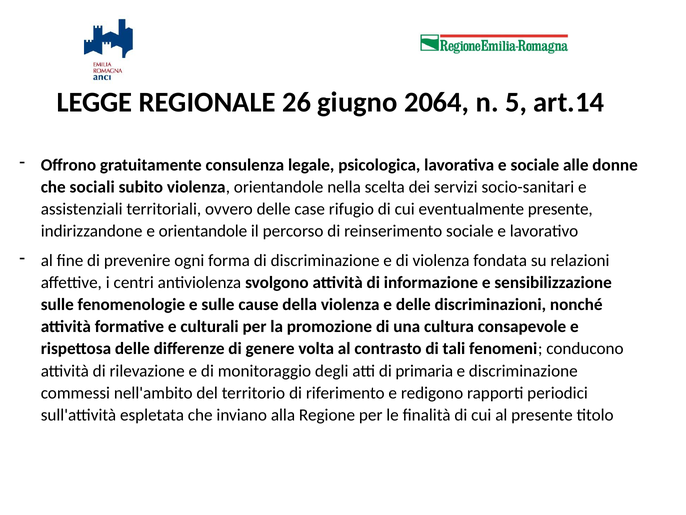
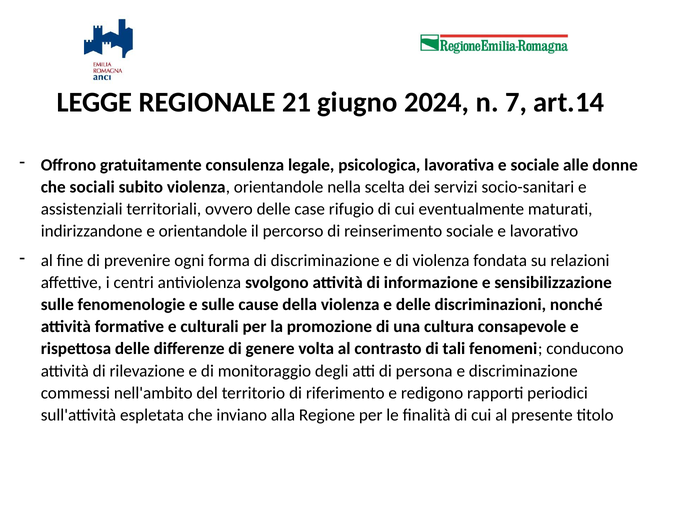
26: 26 -> 21 (297, 102)
2064: 2064 -> 2024 (437, 102)
5: 5 -> 7 (516, 102)
eventualmente presente: presente -> maturati (560, 209)
primaria: primaria -> persona (424, 371)
